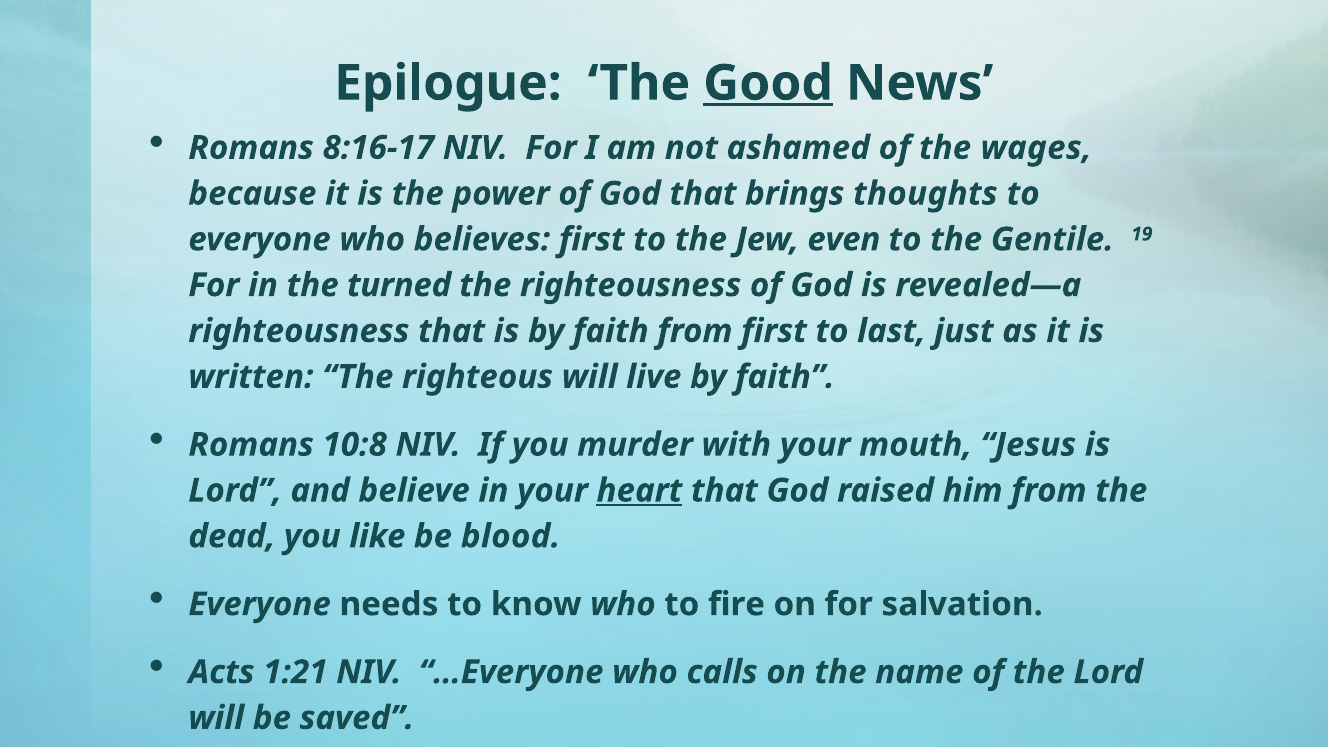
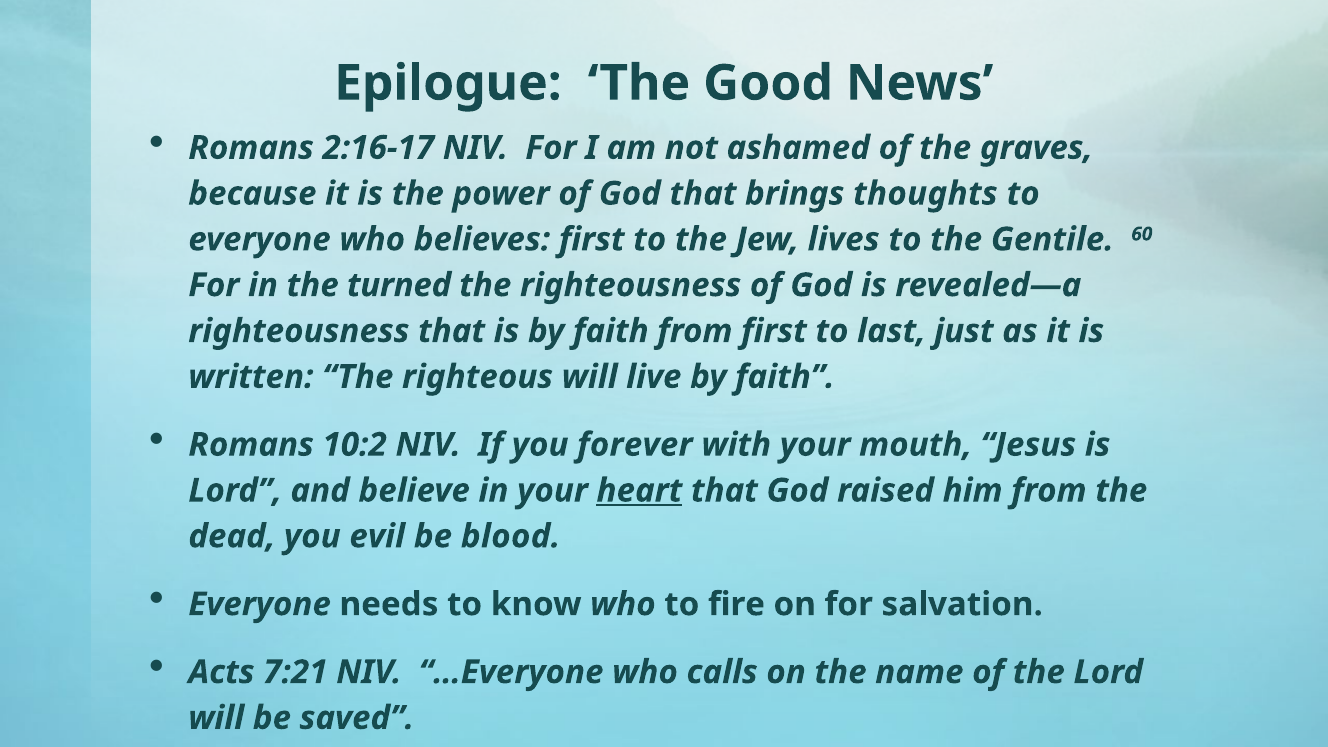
Good underline: present -> none (768, 83)
8:16-17: 8:16-17 -> 2:16-17 (378, 148)
wages: wages -> graves (1036, 148)
even: even -> lives (844, 240)
19: 19 -> 60 (1142, 234)
10:8: 10:8 -> 10:2 (355, 445)
murder: murder -> forever (635, 445)
like: like -> evil (377, 537)
1:21: 1:21 -> 7:21 (295, 672)
